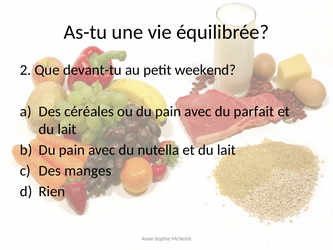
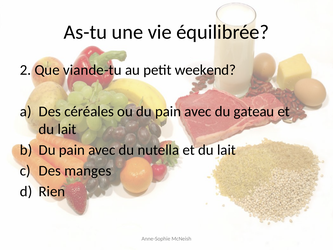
devant-tu: devant-tu -> viande-tu (92, 70)
parfait: parfait -> gateau (254, 111)
